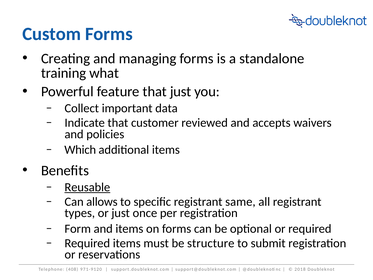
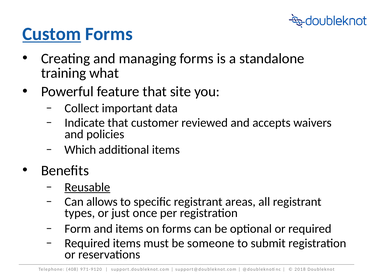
Custom underline: none -> present (52, 34)
that just: just -> site (181, 92)
same: same -> areas (240, 202)
structure: structure -> someone (211, 243)
